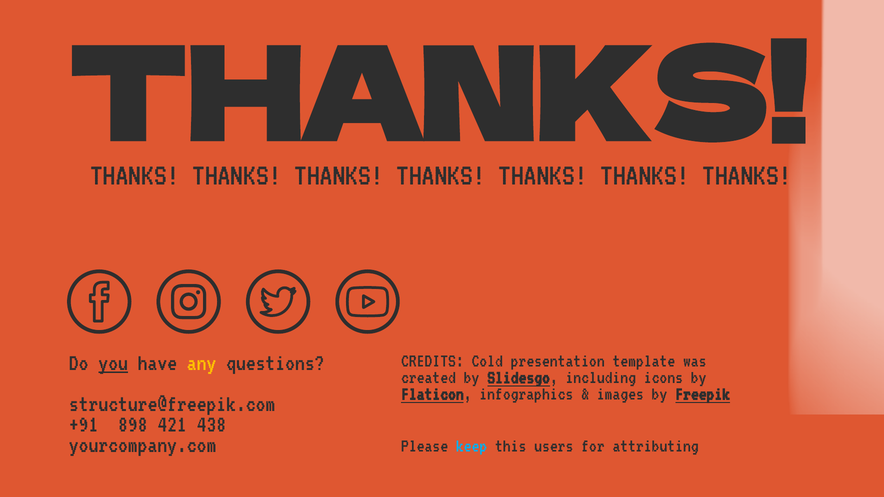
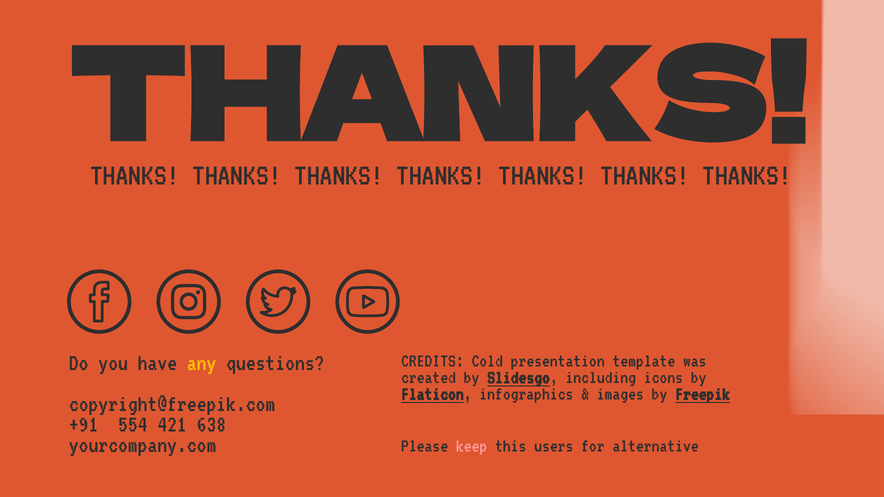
you underline: present -> none (113, 362)
structure@freepik.com: structure@freepik.com -> copyright@freepik.com (172, 403)
898: 898 -> 554 (133, 424)
438: 438 -> 638 (211, 424)
keep colour: light blue -> pink (472, 445)
attributing: attributing -> alternative (656, 445)
